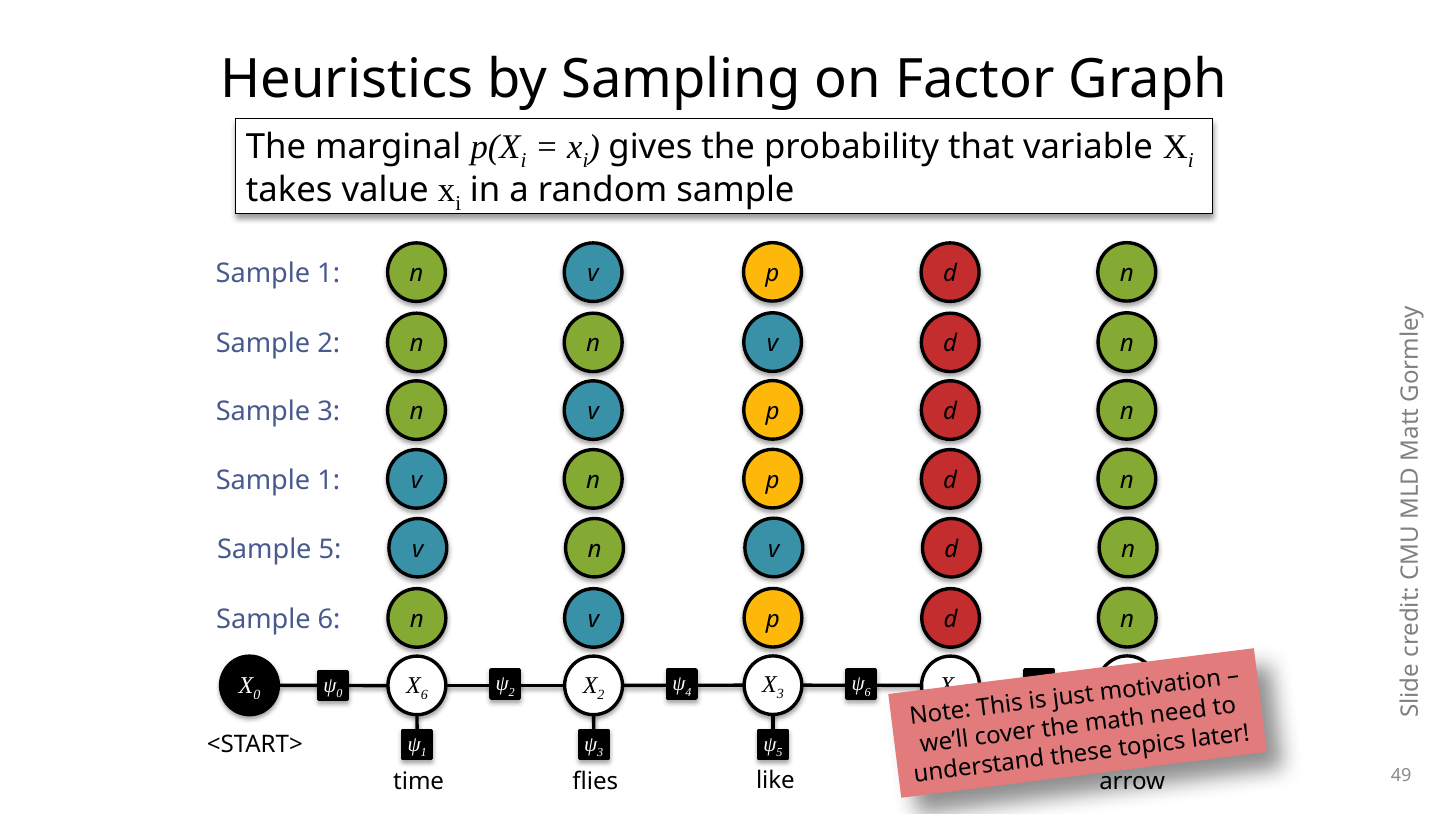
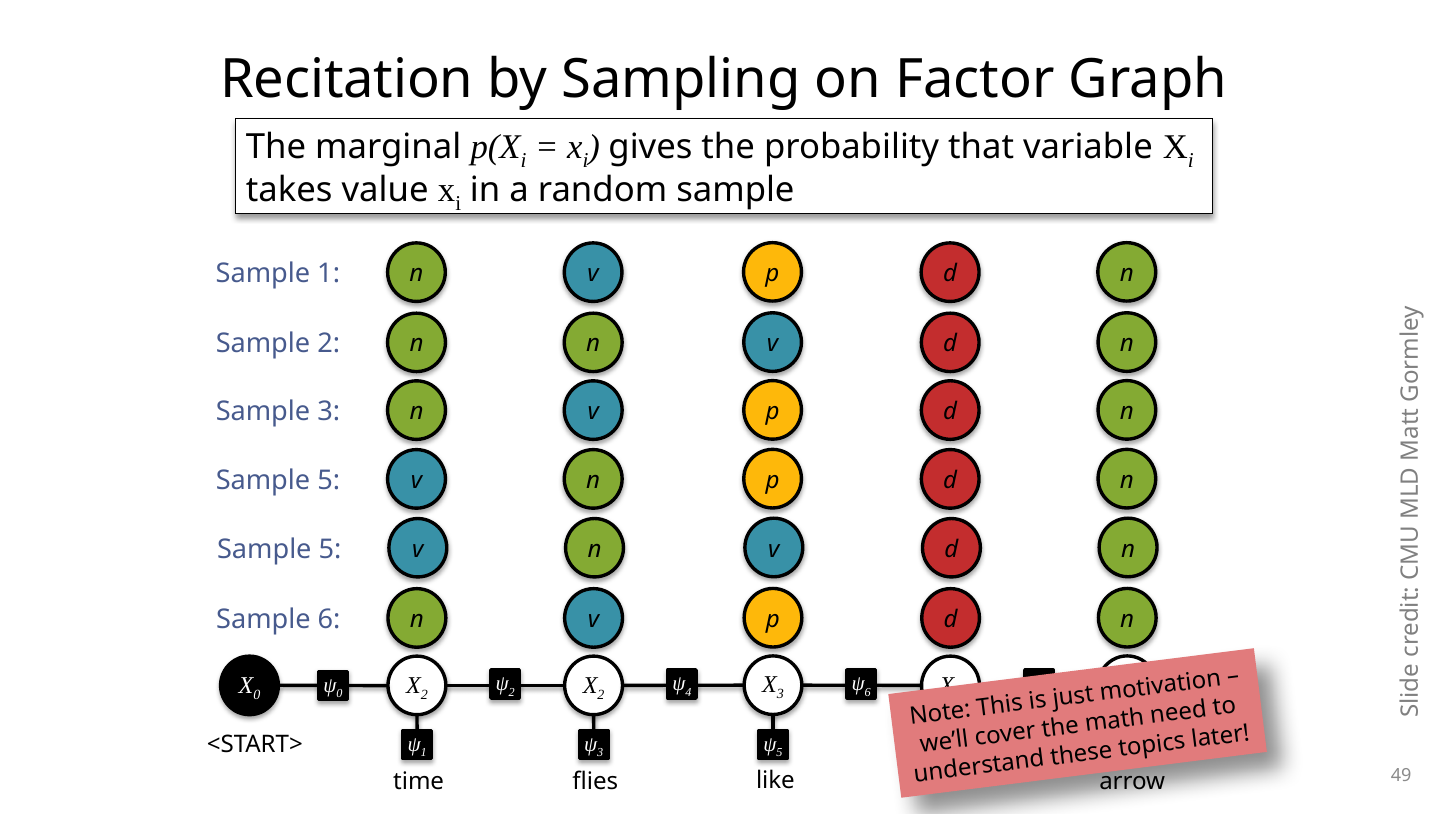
Heuristics: Heuristics -> Recitation (347, 79)
1: 1 -> 5 (329, 481)
6: 6 -> 2 (424, 695)
